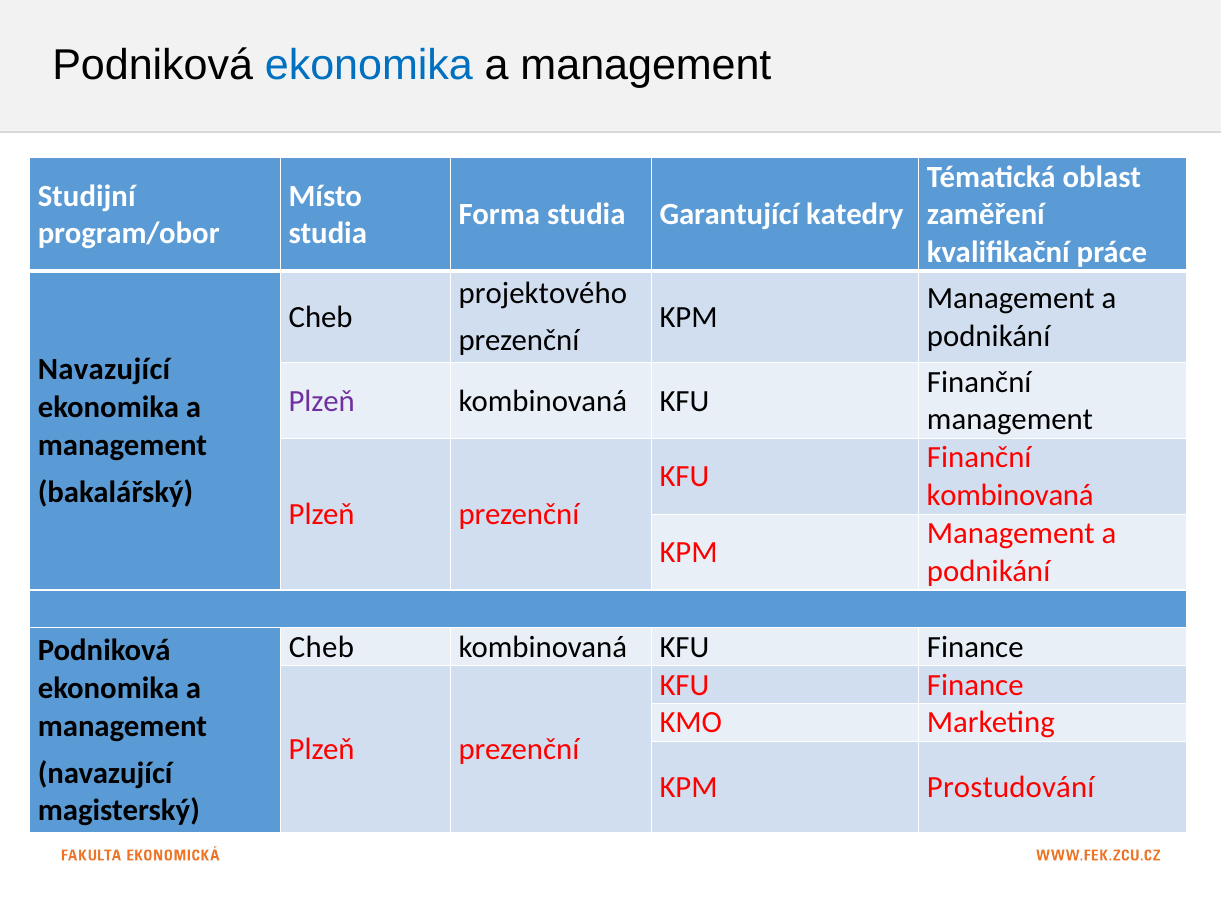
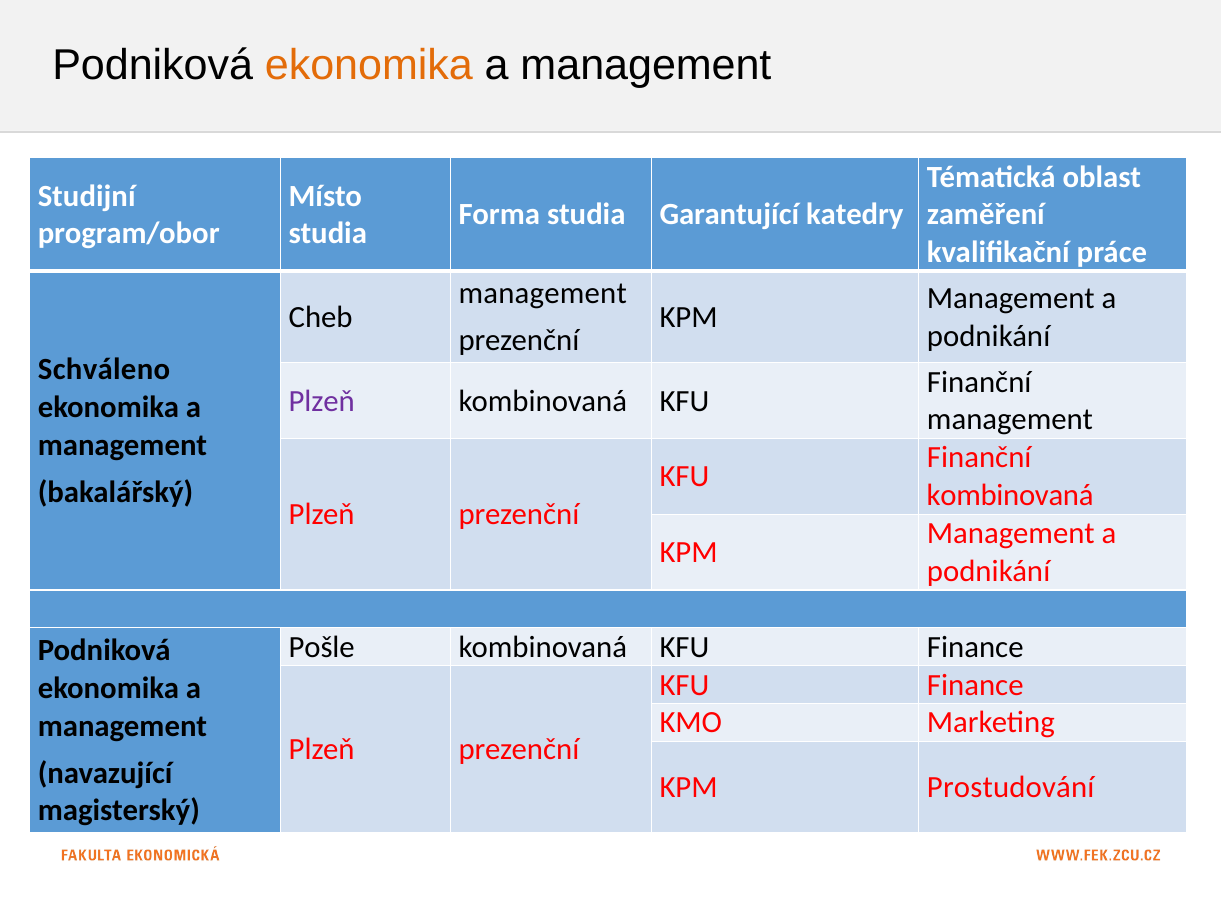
ekonomika colour: blue -> orange (369, 65)
projektového: projektového -> management (543, 294)
Navazující: Navazující -> Schváleno (104, 370)
Cheb: Cheb -> Pošle (322, 647)
